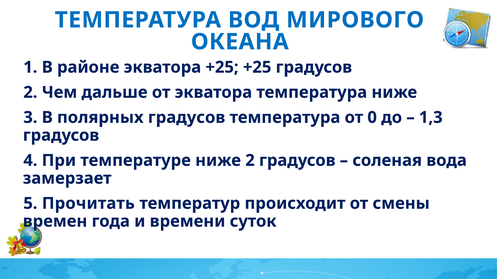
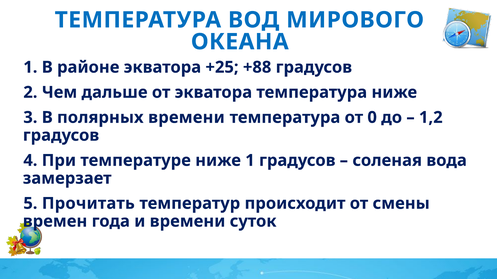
+25 +25: +25 -> +88 (257, 67)
полярных градусов: градусов -> времени (186, 118)
1,3: 1,3 -> 1,2 (431, 118)
ниже 2: 2 -> 1 (250, 161)
